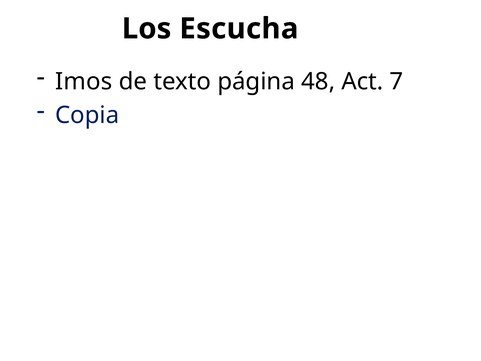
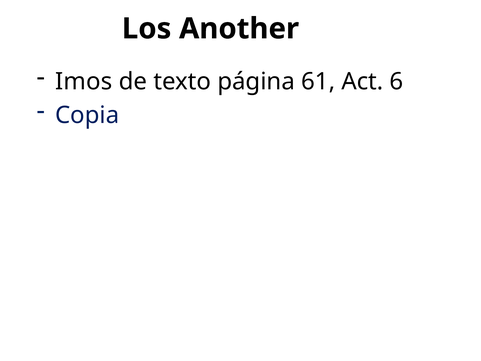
Escucha: Escucha -> Another (239, 29)
48: 48 -> 61 (318, 81)
7: 7 -> 6 (396, 81)
